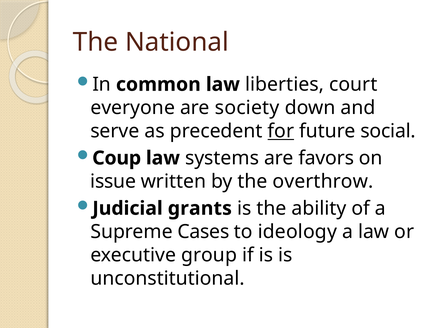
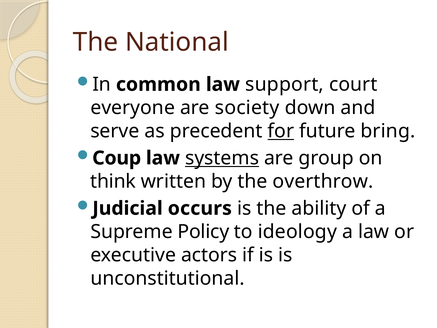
liberties: liberties -> support (284, 84)
social: social -> bring (388, 131)
systems underline: none -> present (222, 158)
favors: favors -> group (326, 158)
issue: issue -> think (113, 181)
grants: grants -> occurs (200, 208)
Cases: Cases -> Policy (203, 232)
group: group -> actors (209, 255)
